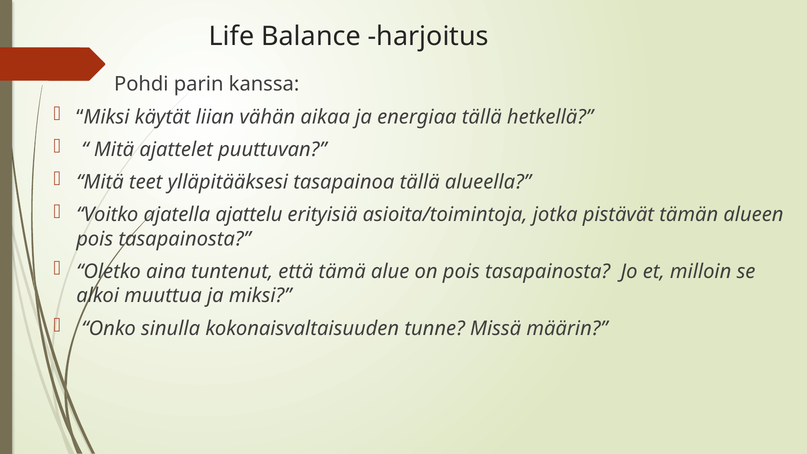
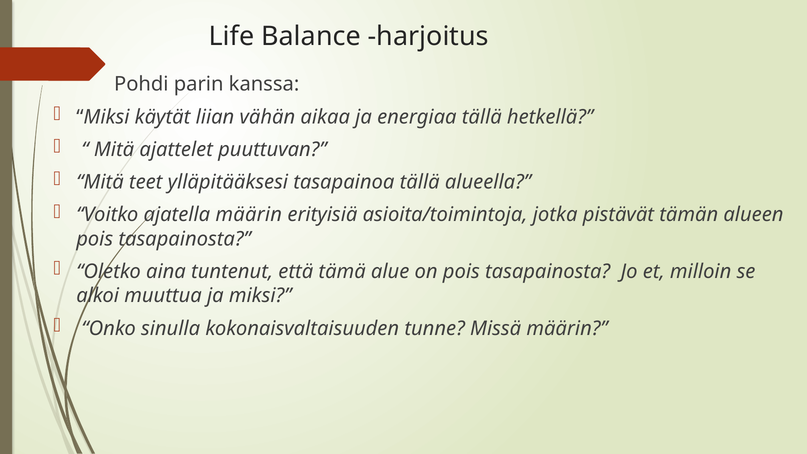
ajatella ajattelu: ajattelu -> määrin (249, 215)
